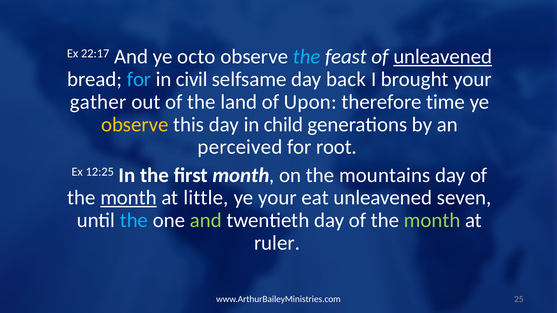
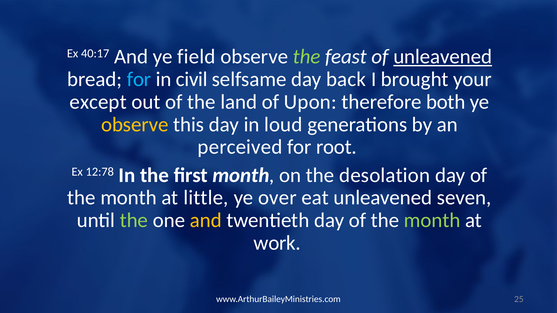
22:17: 22:17 -> 40:17 (95, 53)
octo: octo -> field (196, 57)
the colour: light blue -> light green (307, 57)
gather: gather -> except (98, 102)
time: time -> both (446, 102)
child: child -> loud (283, 125)
12:25: 12:25 -> 12:78 (100, 172)
mountains: mountains -> desolation (385, 175)
month underline: present -> none (129, 198)
ye your: your -> over (277, 198)
the colour: light blue -> light green (134, 220)
and colour: light green -> yellow (206, 220)
ruler: ruler -> work (277, 243)
